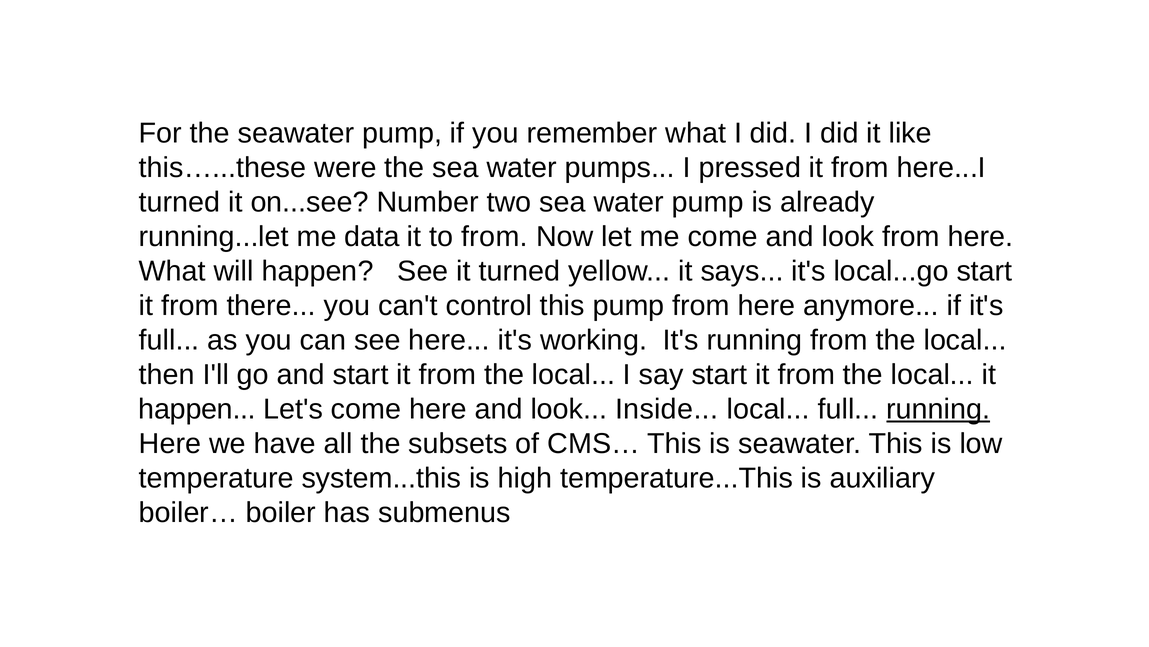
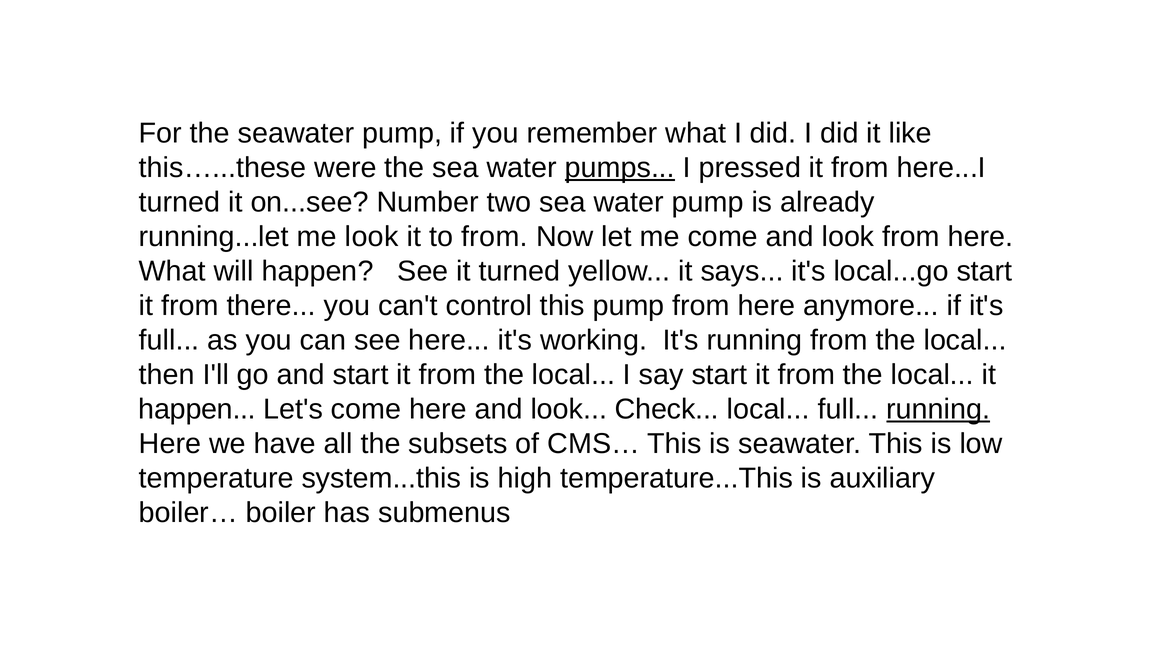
pumps underline: none -> present (620, 167)
me data: data -> look (372, 236)
Inside: Inside -> Check (667, 409)
